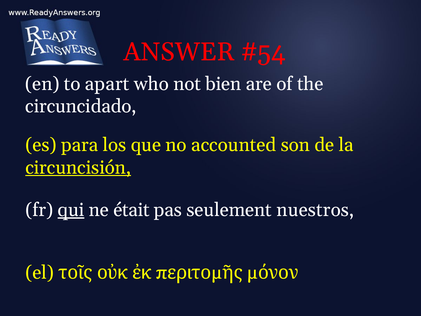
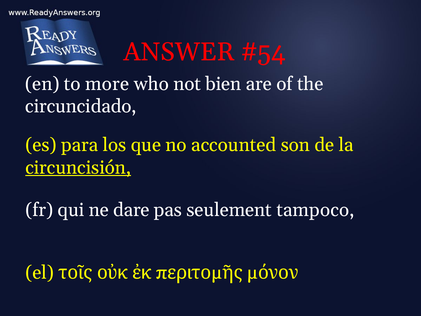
apart: apart -> more (107, 84)
qui underline: present -> none (71, 210)
était: était -> dare (131, 210)
nuestros: nuestros -> tampoco (315, 210)
